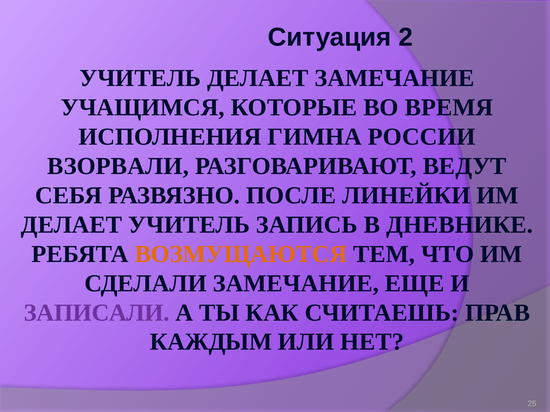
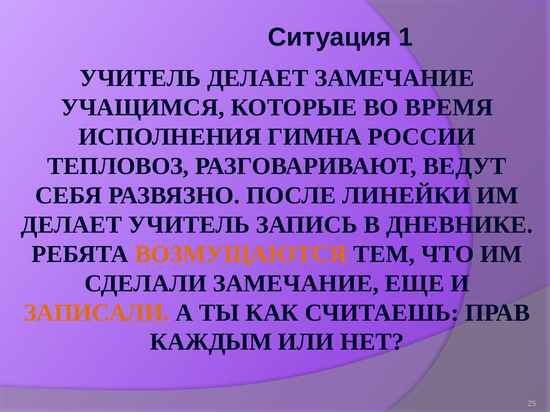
2: 2 -> 1 (406, 37)
ВЗОРВАЛИ: ВЗОРВАЛИ -> ТЕПЛОВОЗ (118, 166)
ЗАПИСАЛИ colour: purple -> orange (97, 313)
